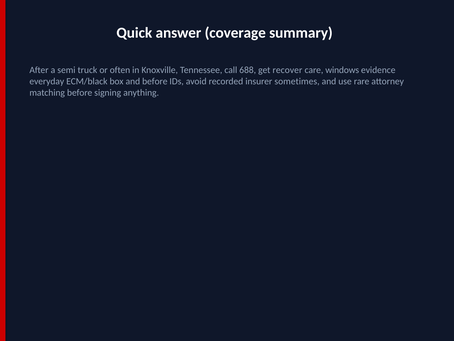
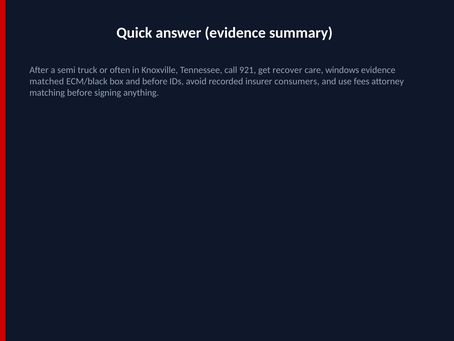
answer coverage: coverage -> evidence (235, 33)
688: 688 -> 921 (248, 70)
everyday: everyday -> matched (47, 81)
sometimes: sometimes -> consumers (297, 81)
rare: rare -> fees (362, 81)
